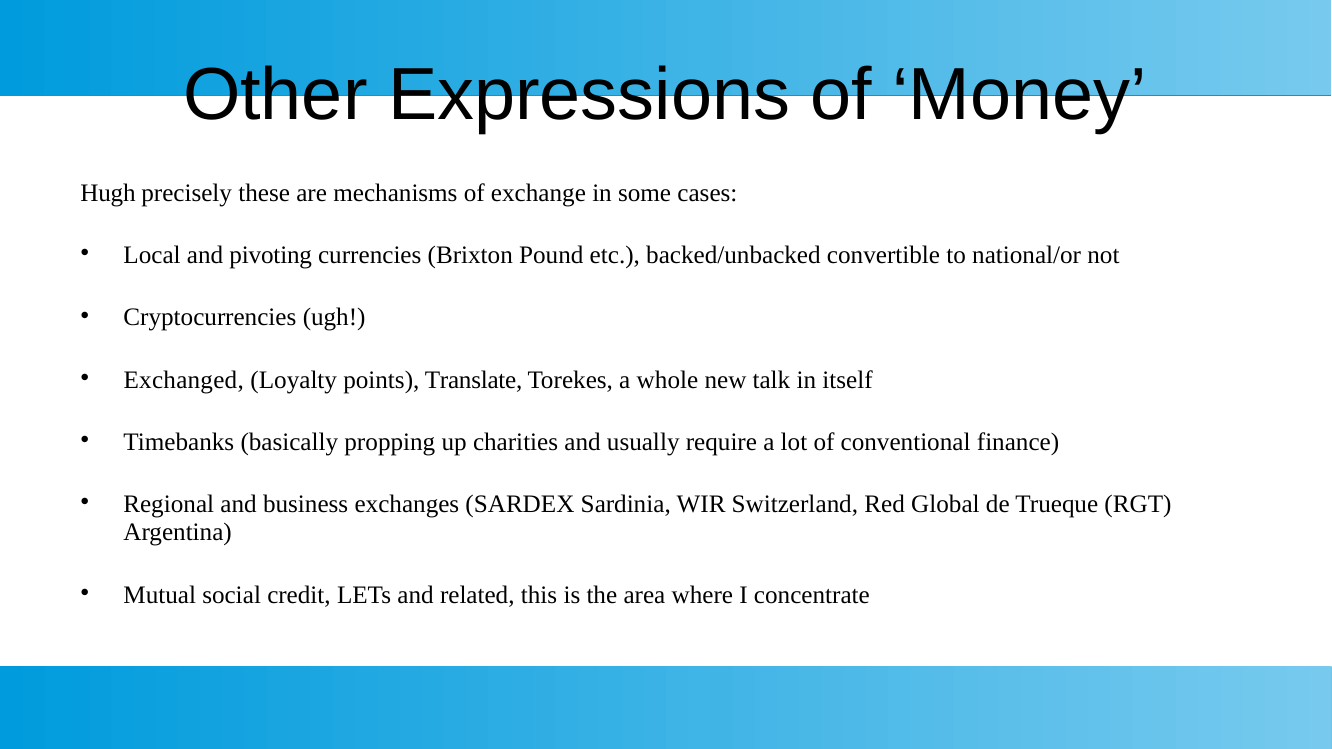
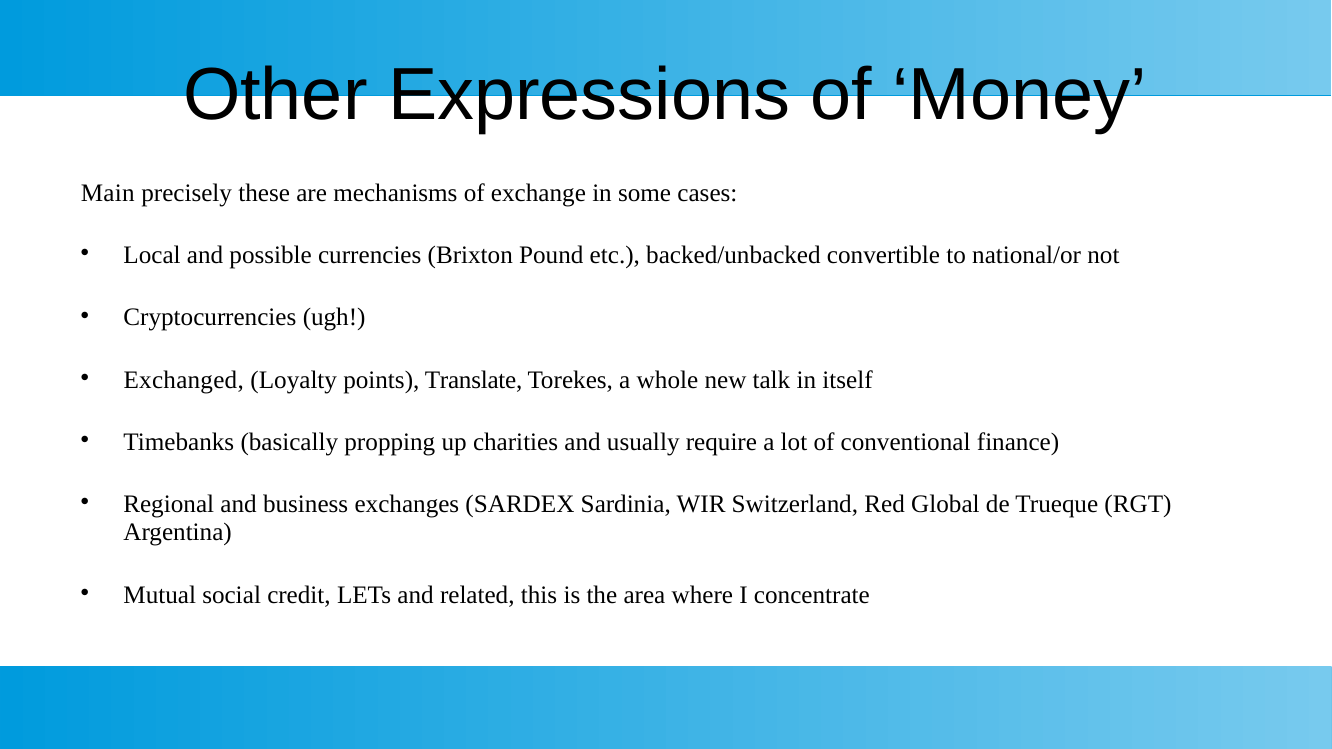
Hugh: Hugh -> Main (108, 193)
pivoting: pivoting -> possible (271, 255)
